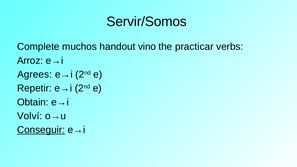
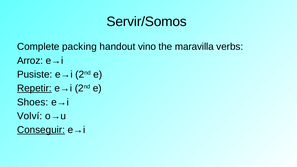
muchos: muchos -> packing (79, 47)
practicar: practicar -> maravilla (194, 47)
Agrees: Agrees -> Pusiste (35, 74)
Repetir underline: none -> present (34, 88)
Obtain: Obtain -> Shoes (33, 102)
